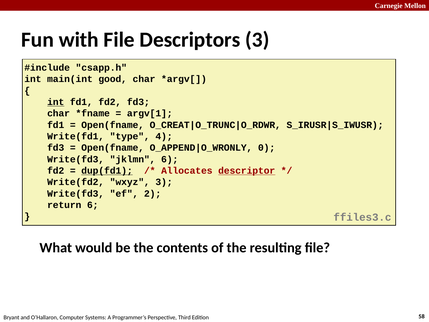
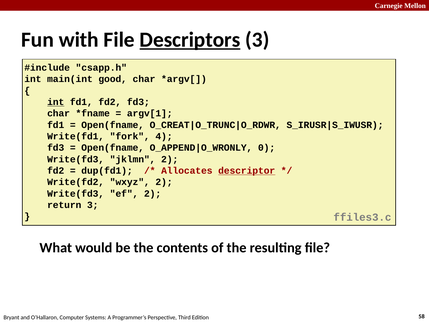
Descriptors underline: none -> present (190, 40)
type: type -> fork (130, 136)
jklmn 6: 6 -> 2 (170, 159)
dup(fd1 underline: present -> none (107, 171)
wxyz 3: 3 -> 2 (164, 182)
return 6: 6 -> 3 (93, 205)
